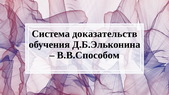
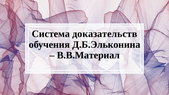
В.В.Способом: В.В.Способом -> В.В.Материал (88, 55)
